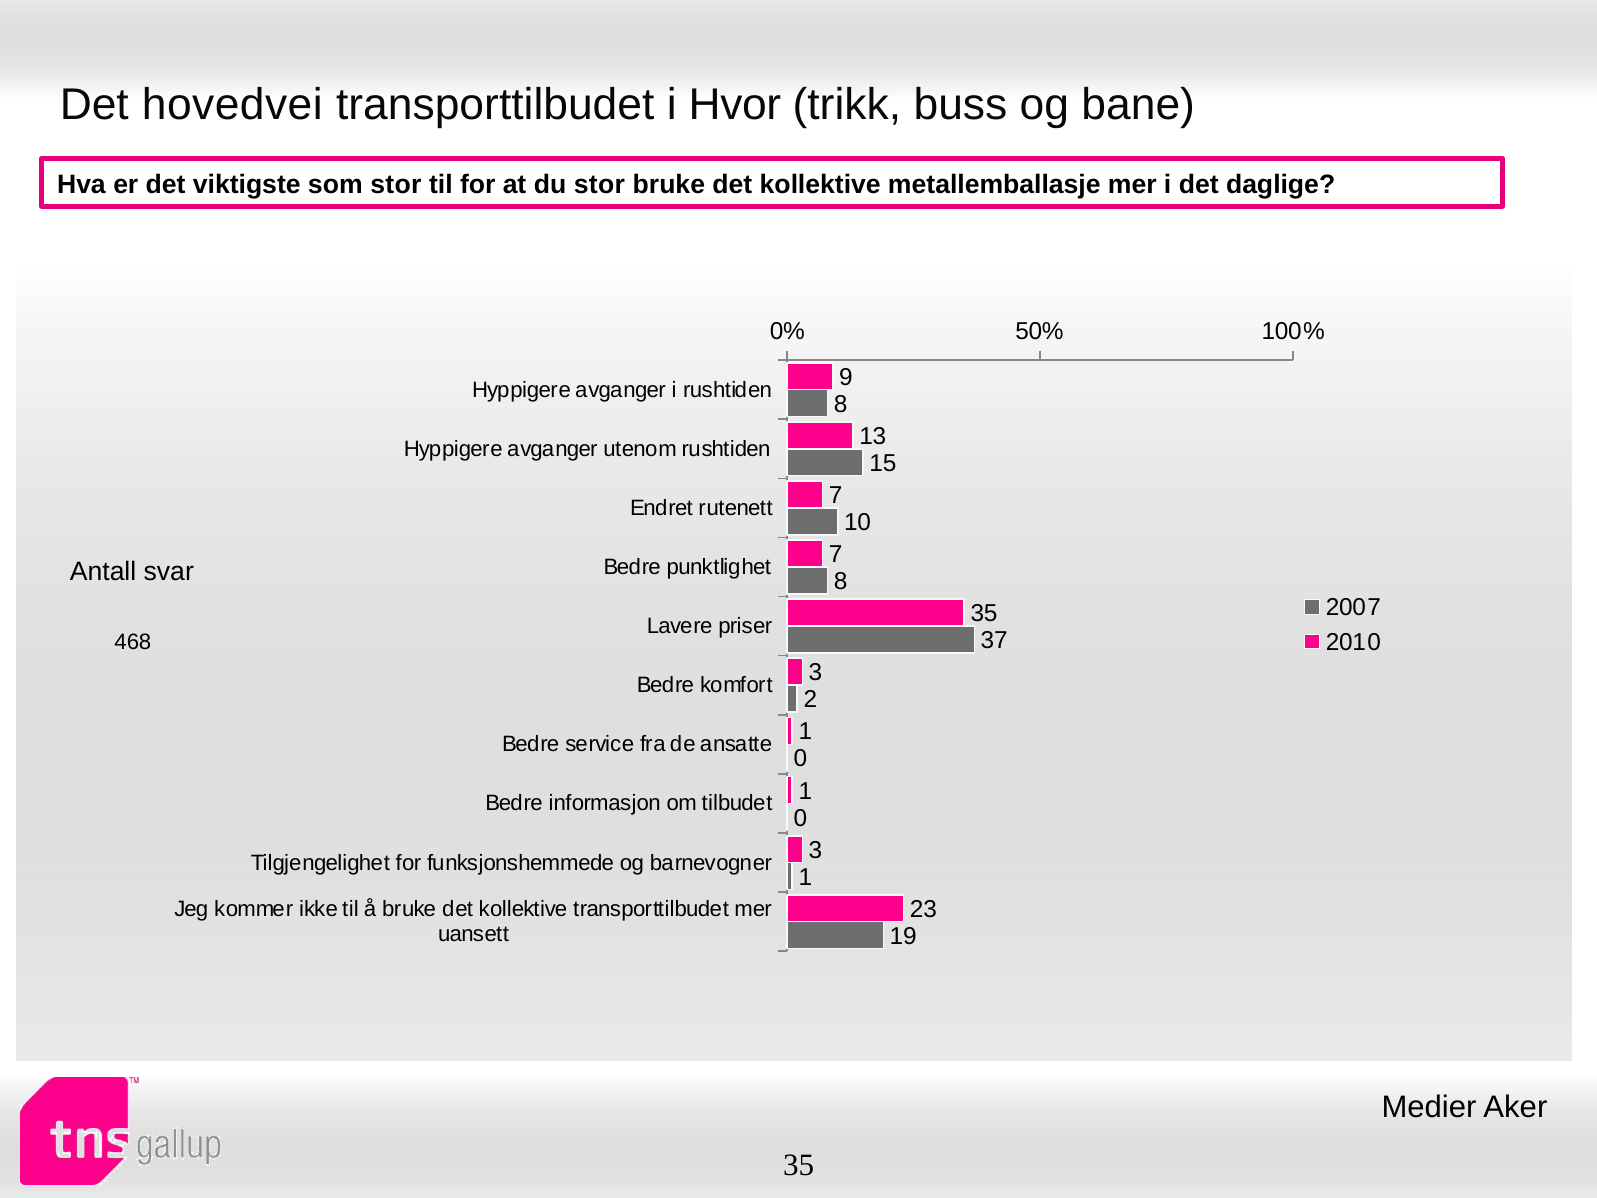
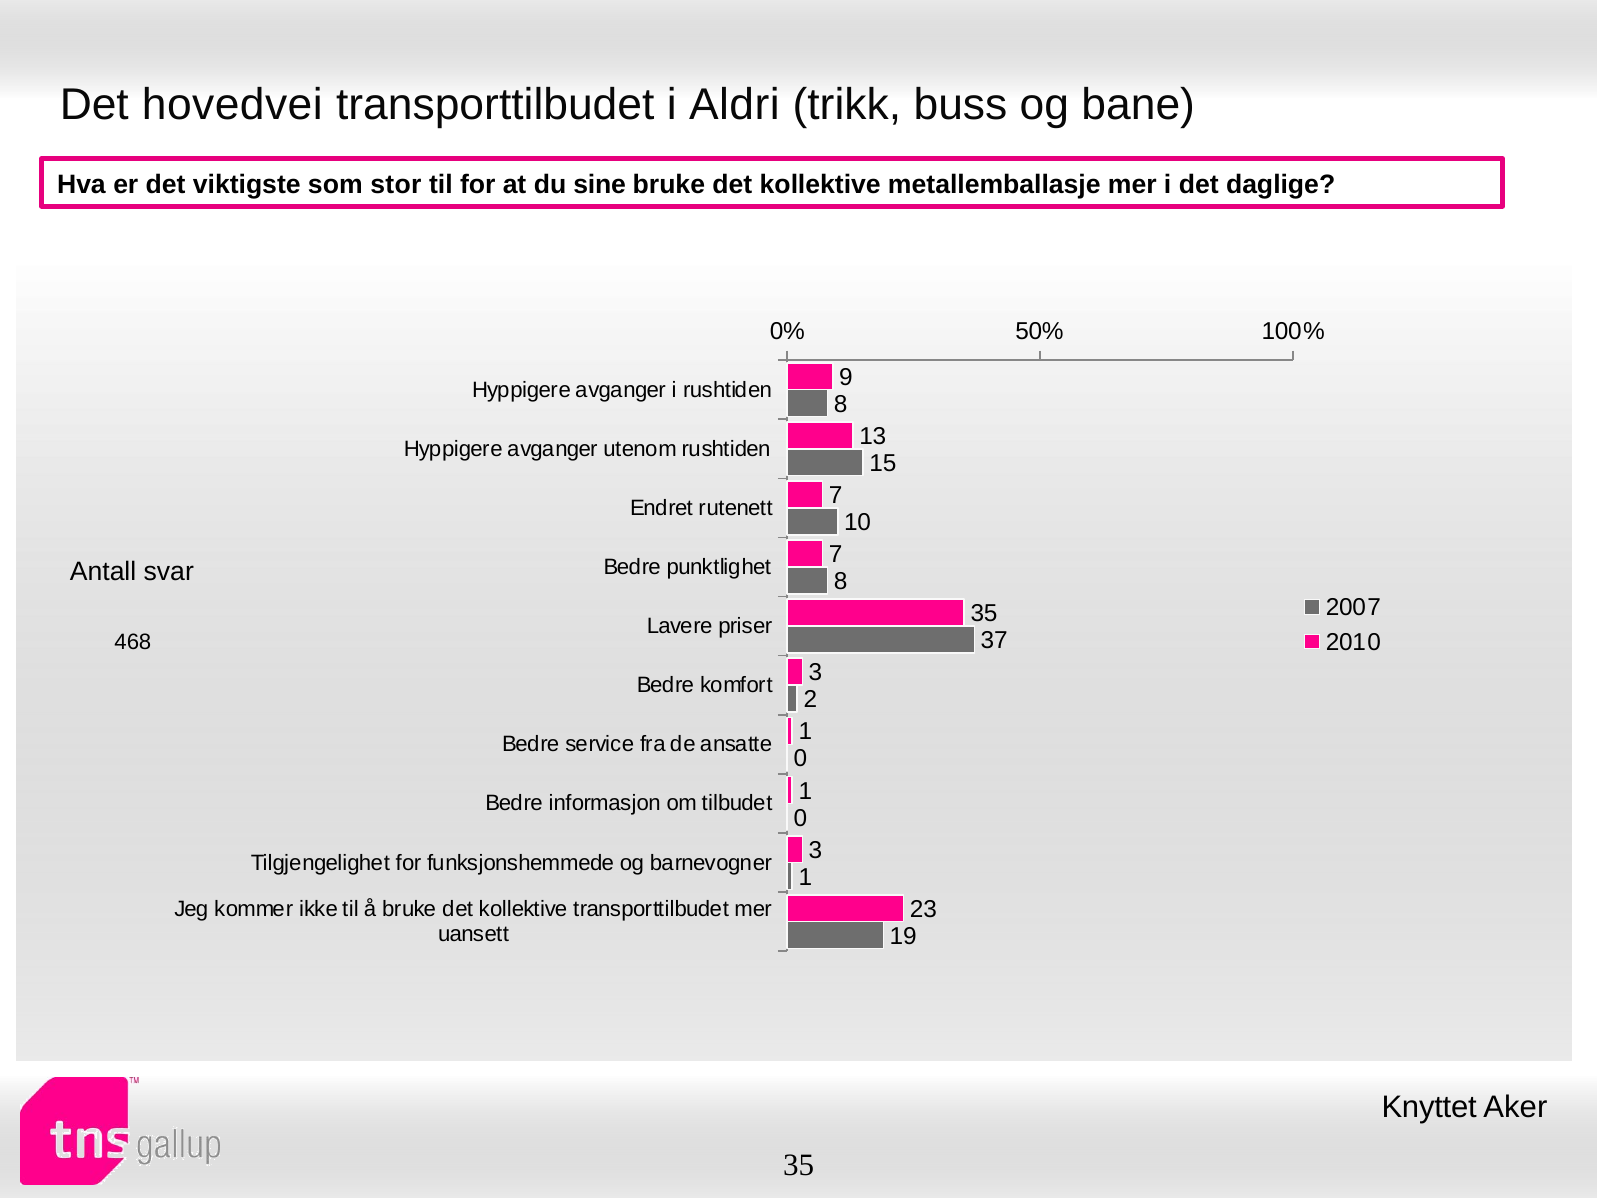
Hvor: Hvor -> Aldri (734, 105)
du stor: stor -> sine (600, 184)
Medier: Medier -> Knyttet (1429, 1107)
